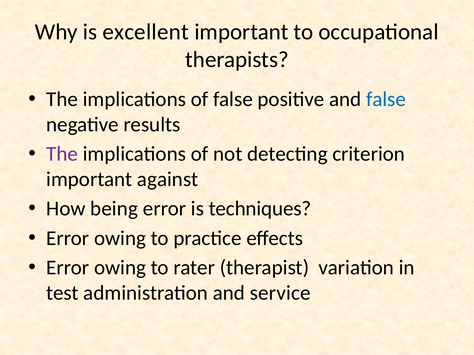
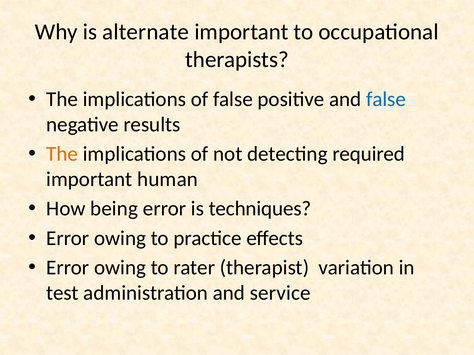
excellent: excellent -> alternate (146, 32)
The colour: purple -> orange (62, 154)
criterion: criterion -> required (369, 154)
against: against -> human (168, 180)
